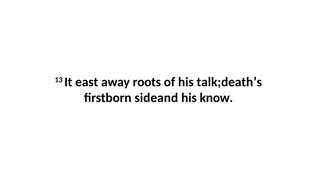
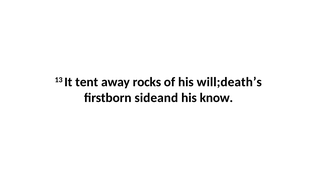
east: east -> tent (87, 82)
roots: roots -> rocks (147, 82)
talk;death’s: talk;death’s -> will;death’s (229, 82)
